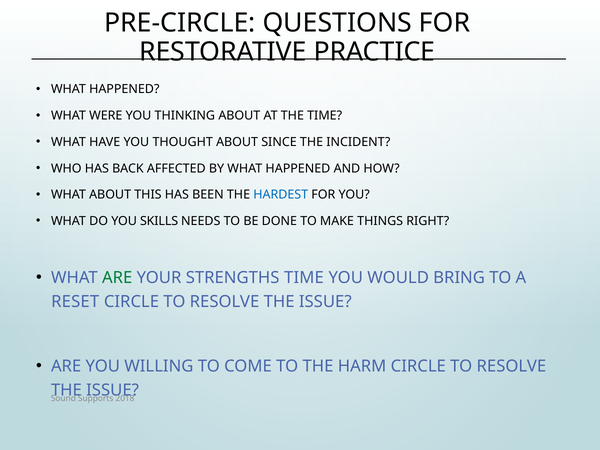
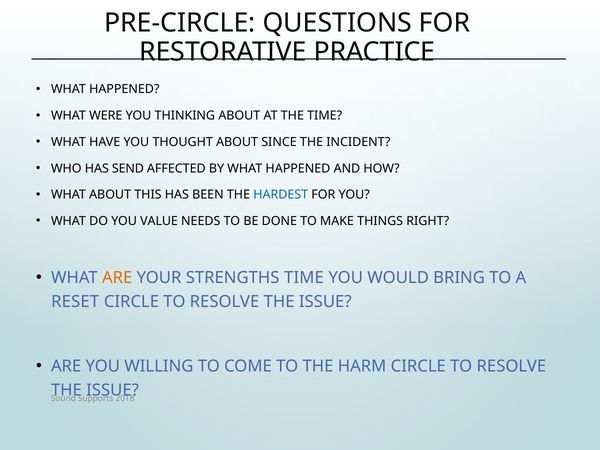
BACK: BACK -> SEND (128, 168)
SKILLS: SKILLS -> VALUE (159, 221)
ARE colour: green -> orange (117, 278)
